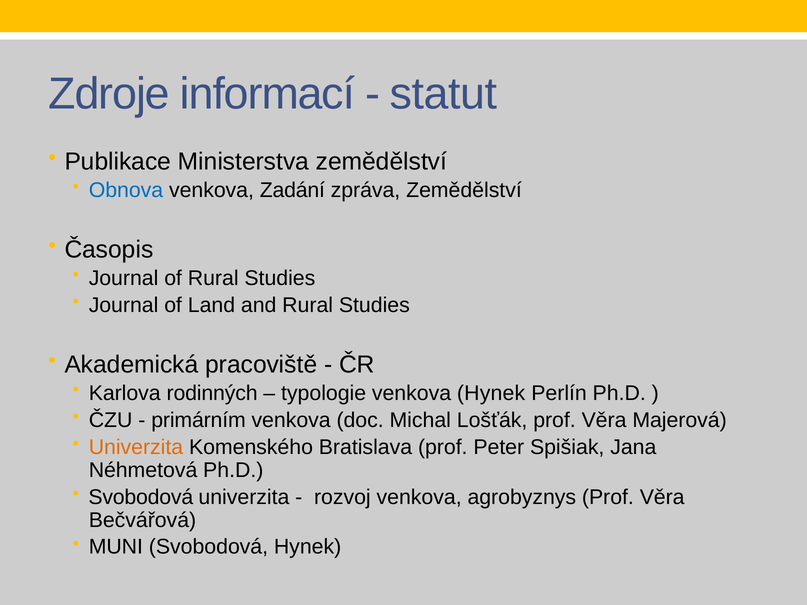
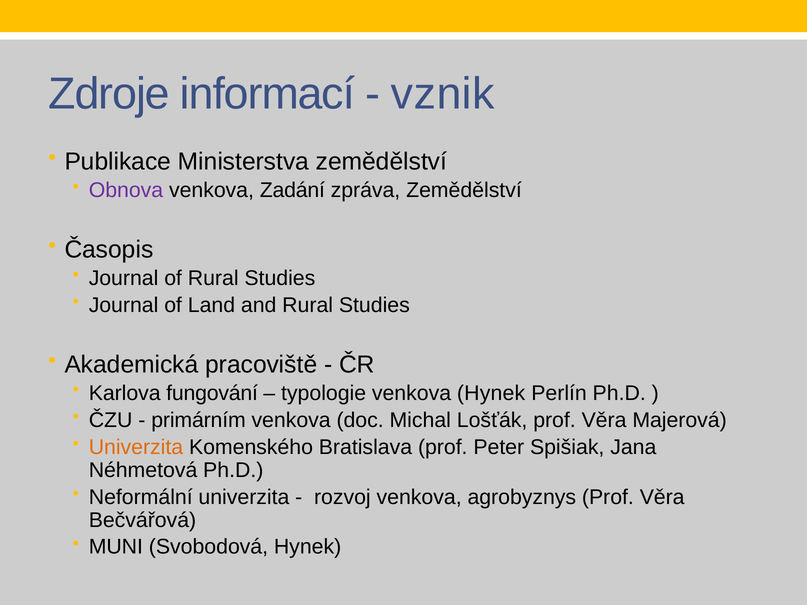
statut: statut -> vznik (443, 94)
Obnova colour: blue -> purple (126, 190)
rodinných: rodinných -> fungování (212, 393)
Svobodová: Svobodová -> Neformální (141, 497)
